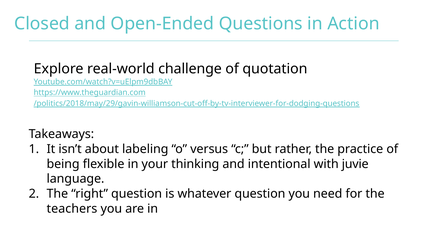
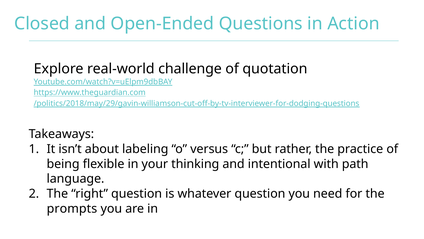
juvie: juvie -> path (355, 164)
teachers: teachers -> prompts (72, 208)
